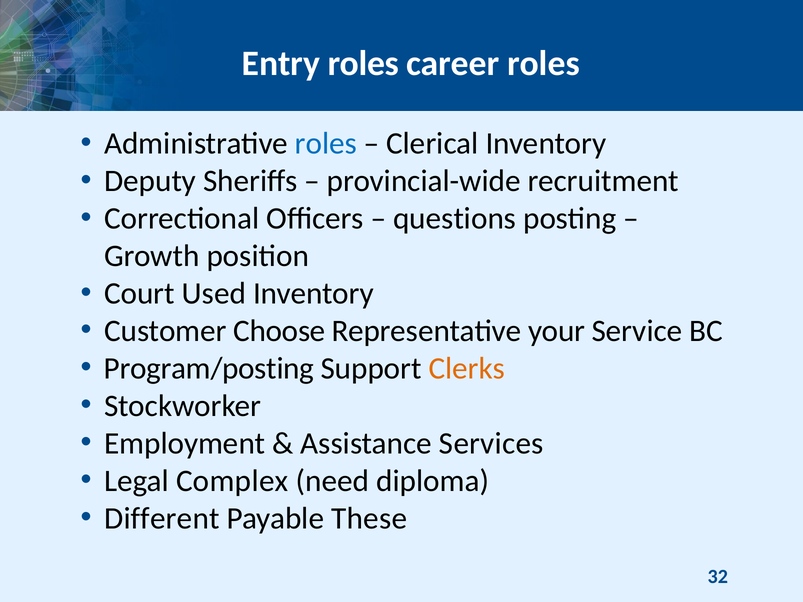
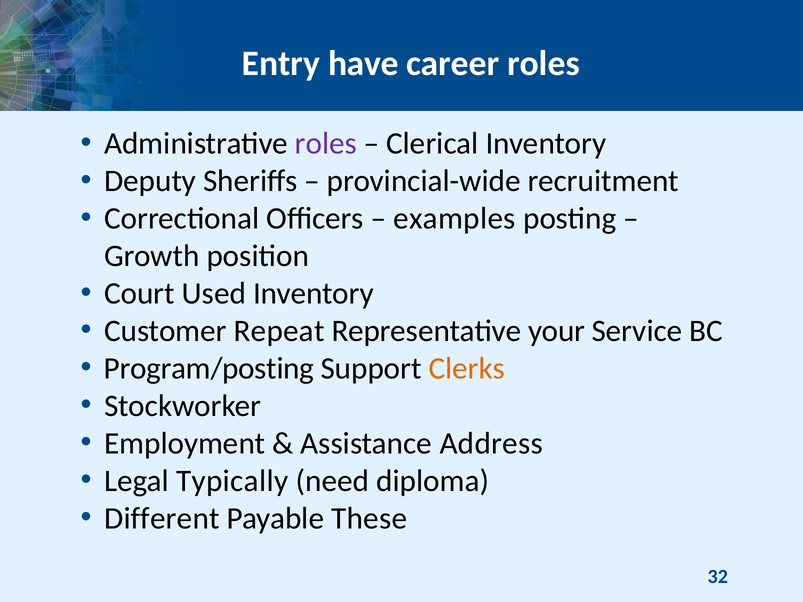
Entry roles: roles -> have (363, 63)
roles colour: blue -> purple (326, 144)
questions: questions -> examples (454, 219)
Choose: Choose -> Repeat (279, 331)
Services: Services -> Address (491, 444)
Complex: Complex -> Typically (232, 481)
